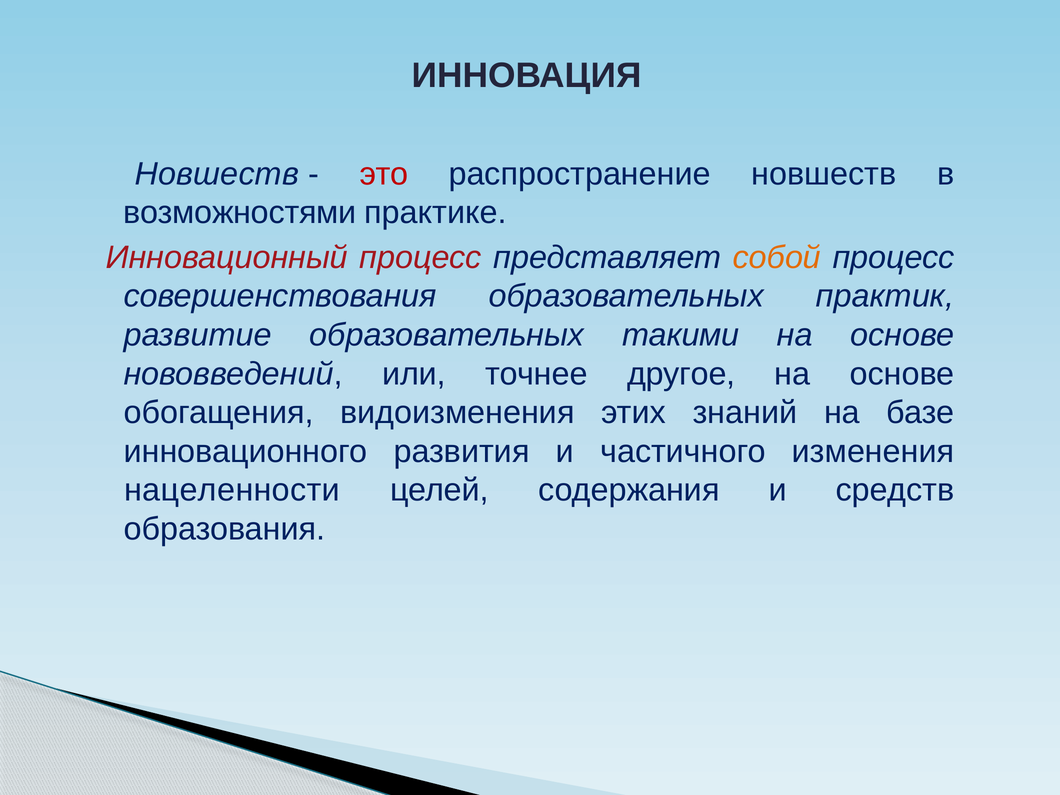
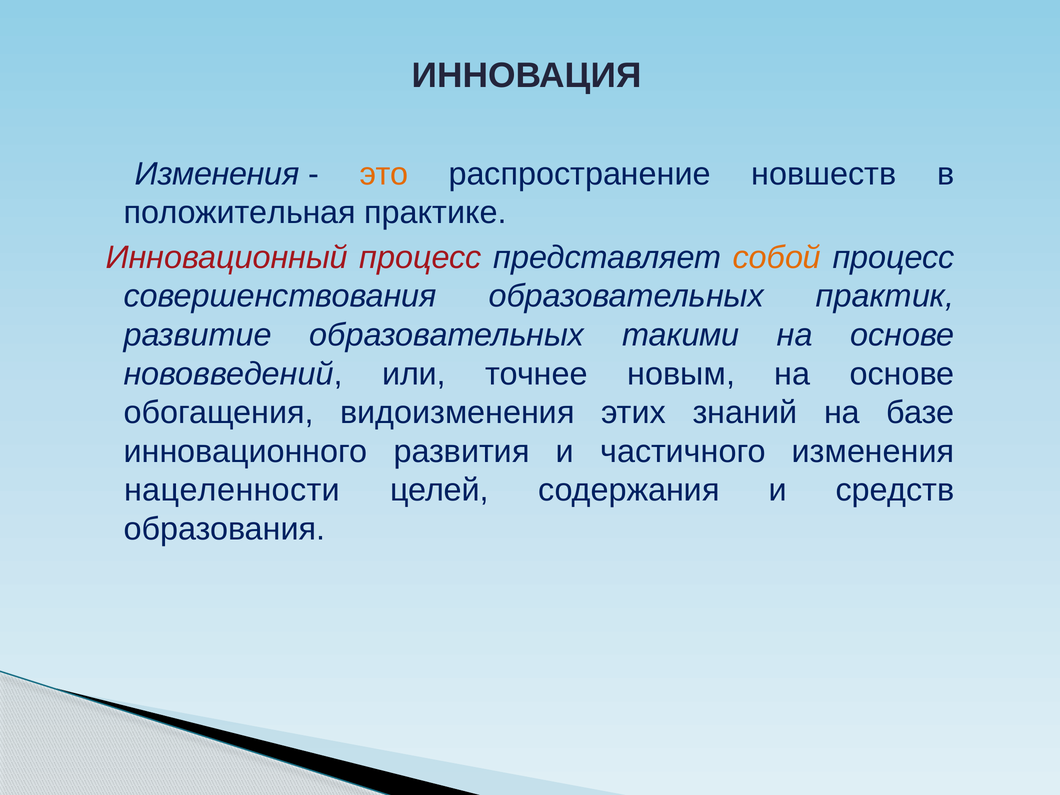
Новшеств: Новшеств -> Изменения (217, 174)
это colour: red -> orange (384, 174)
возможностями: возможностями -> положительная (240, 213)
другое: другое -> новым (681, 374)
